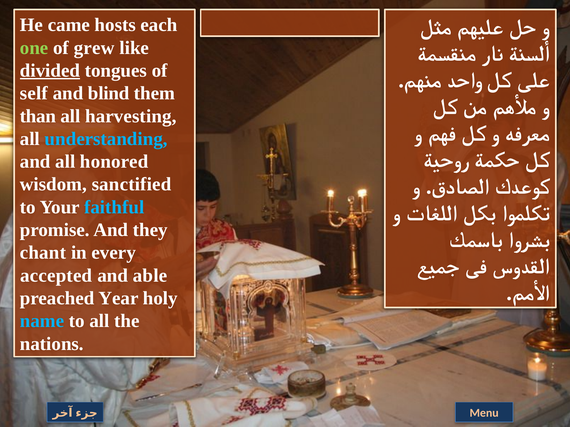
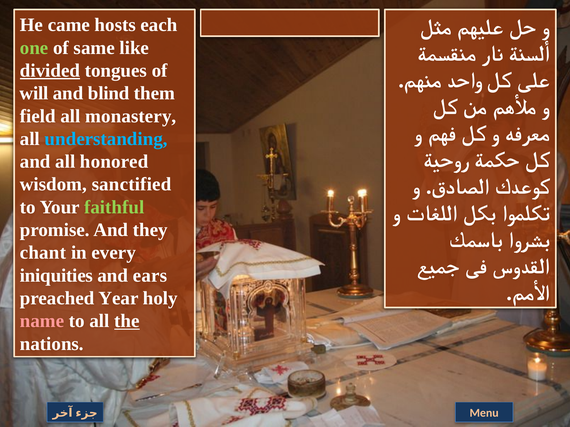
grew: grew -> same (94, 48)
self: self -> will (34, 93)
than: than -> field (38, 116)
harvesting: harvesting -> monastery (131, 116)
faithful colour: light blue -> light green (114, 207)
accepted: accepted -> iniquities (56, 276)
able: able -> ears (150, 276)
name colour: light blue -> pink (42, 321)
the underline: none -> present (127, 321)
